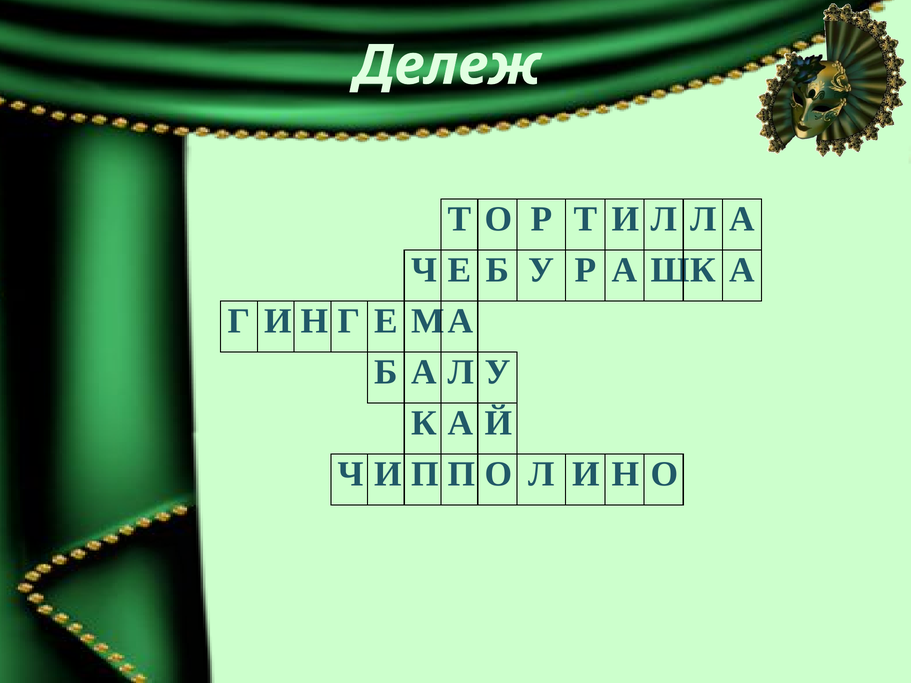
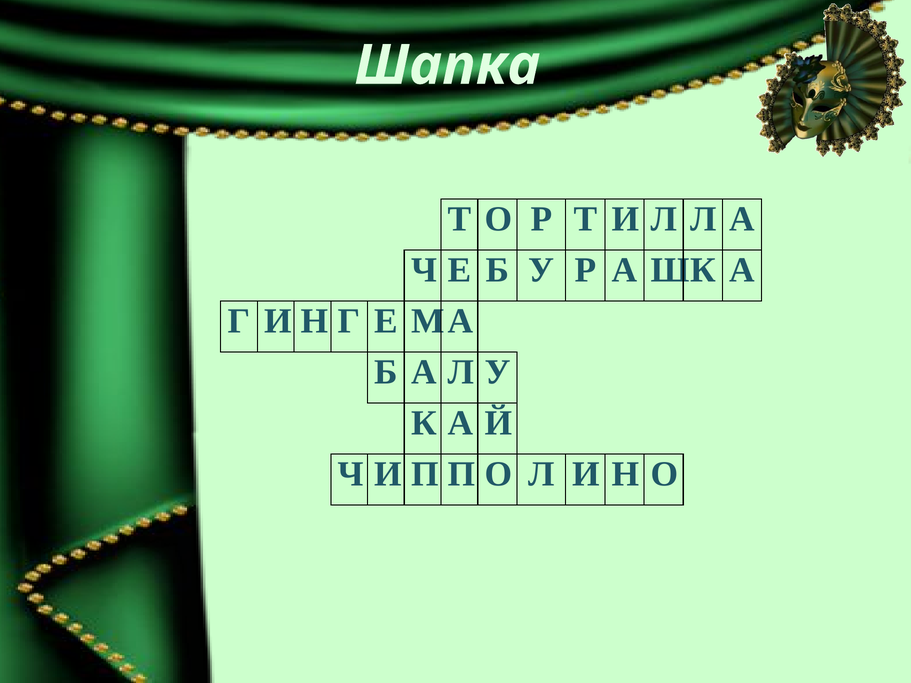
Дeлeж: Дeлeж -> Шапка (447, 65)
